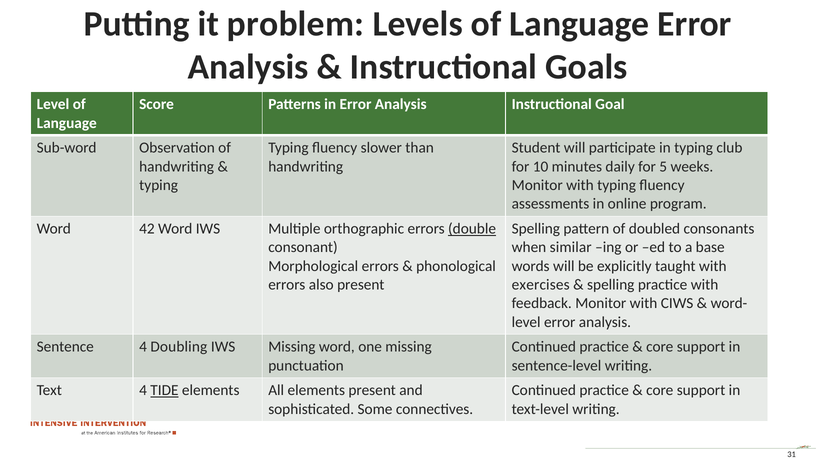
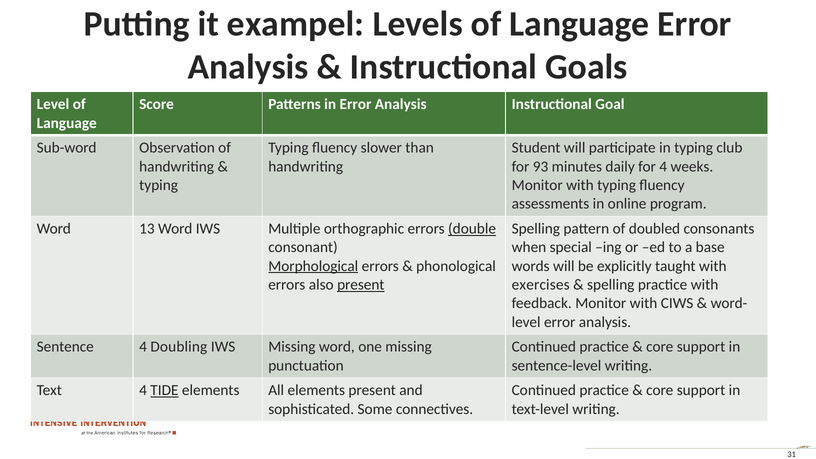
problem: problem -> exampel (296, 24)
10: 10 -> 93 (541, 167)
for 5: 5 -> 4 (663, 167)
42: 42 -> 13 (147, 229)
similar: similar -> special (571, 247)
Morphological underline: none -> present (313, 266)
present underline: none -> present (361, 285)
